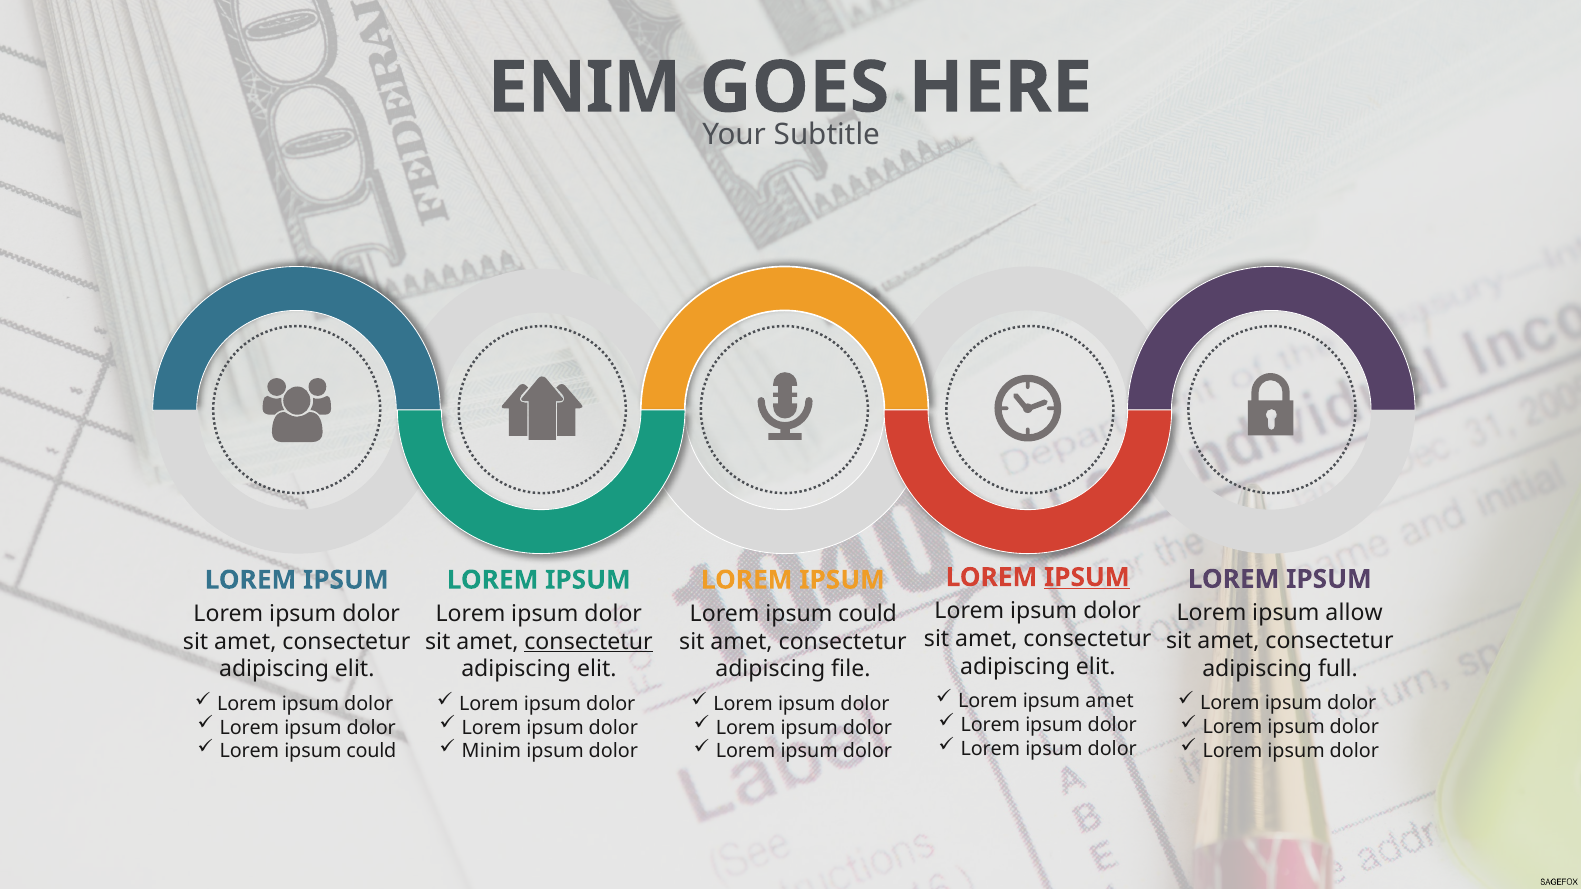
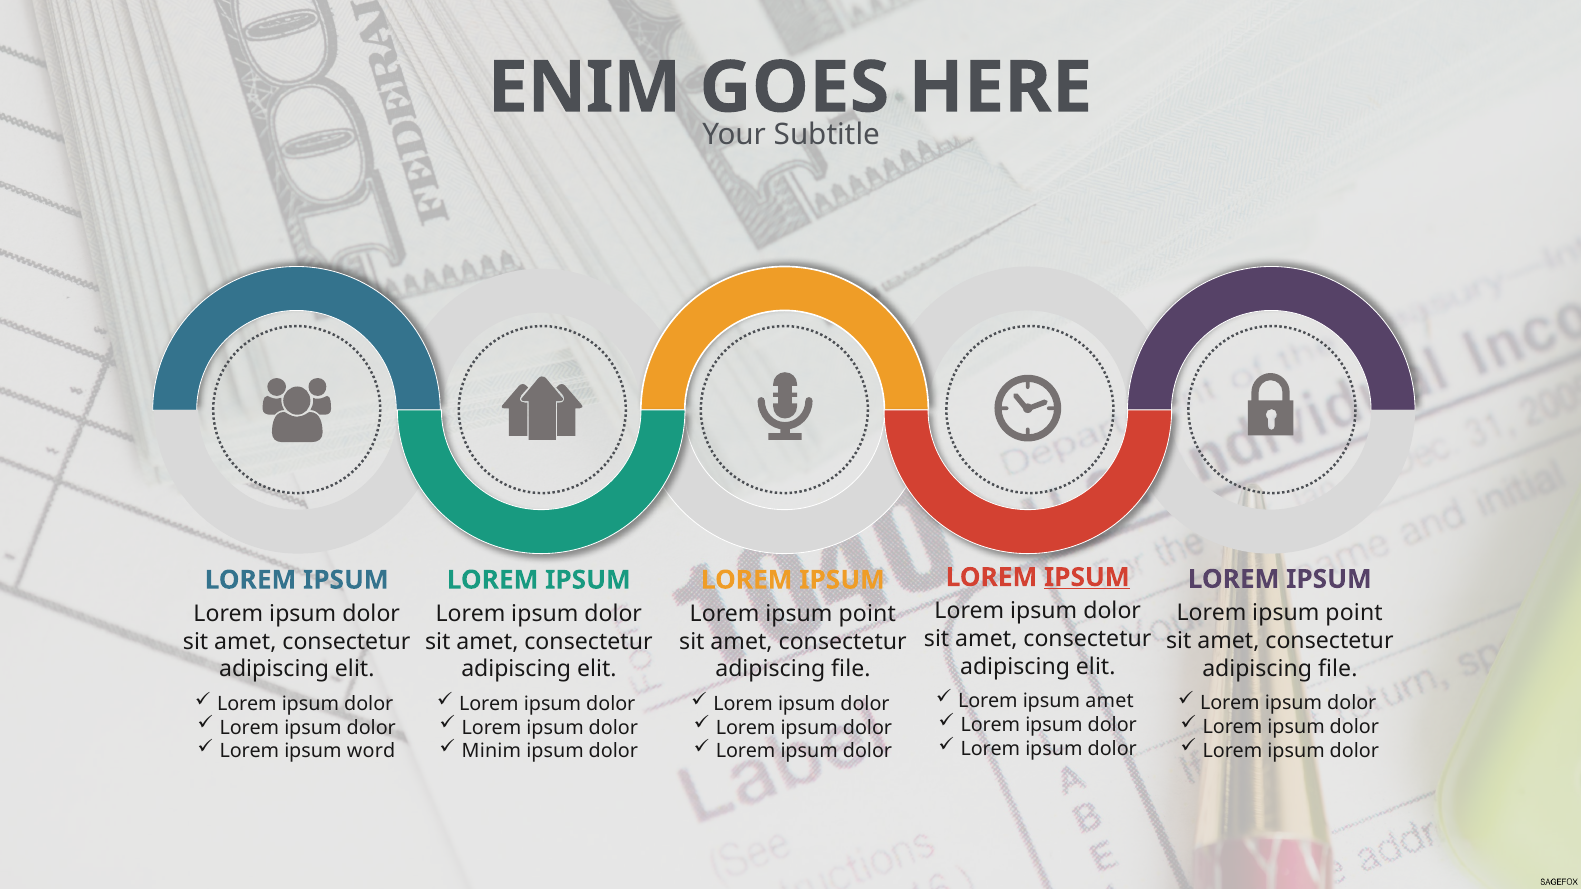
allow: allow -> point (1354, 613)
could: could -> point (867, 614)
consectetur underline: present -> none (588, 642)
full: full -> file (1338, 669)
could: could -> word (371, 752)
